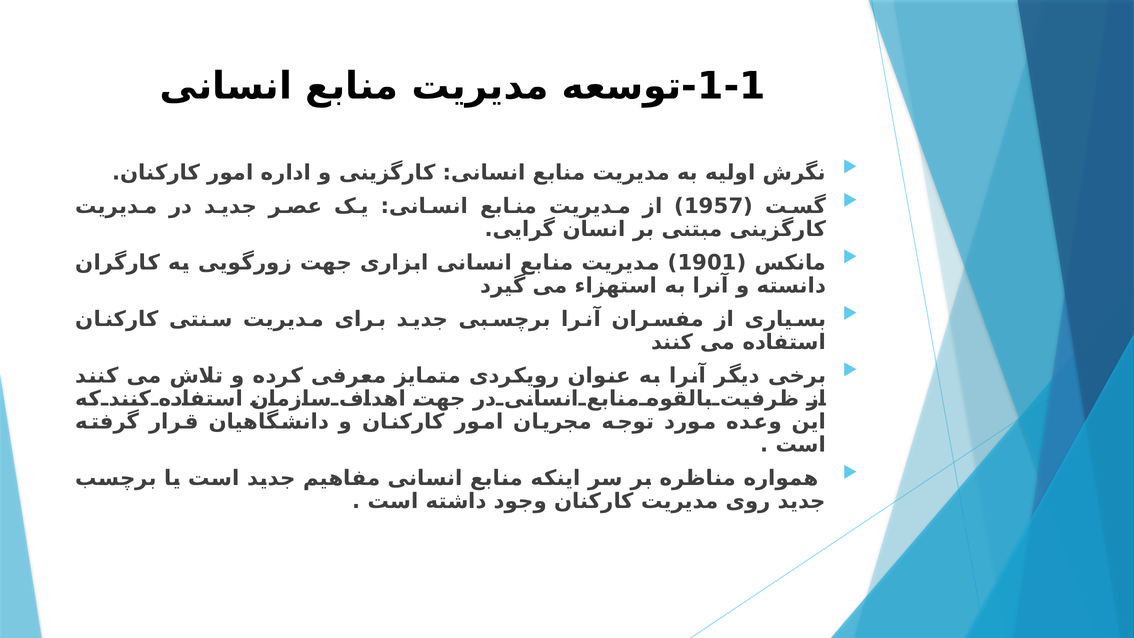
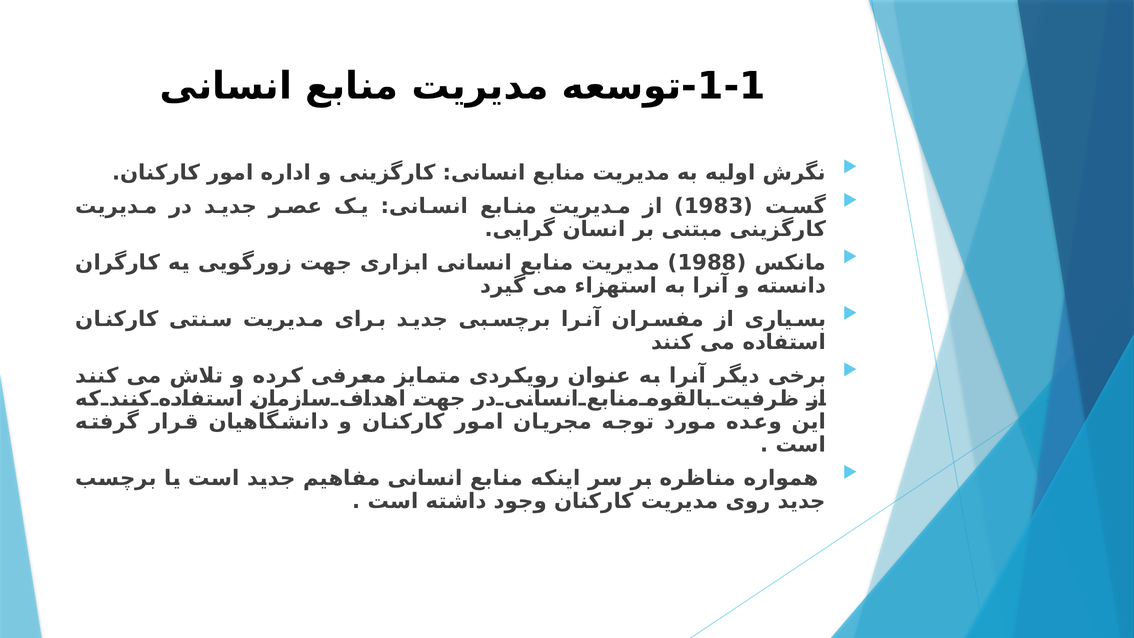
1957: 1957 -> 1983 (714, 206)
1901: 1901 -> 1988 (707, 263)
